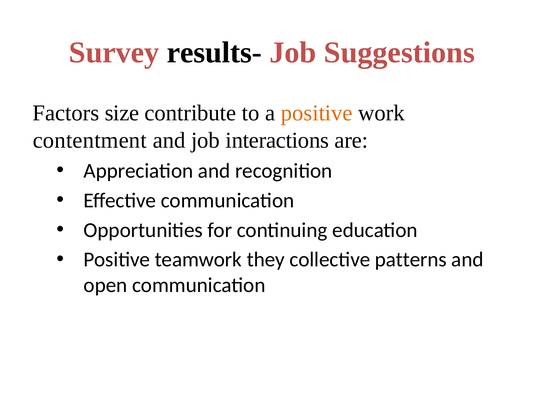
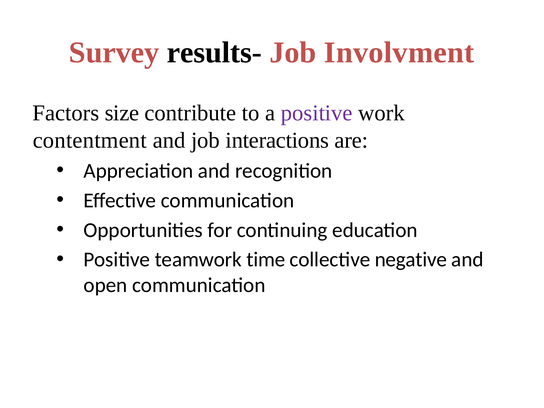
Suggestions: Suggestions -> Involvment (399, 52)
positive colour: orange -> purple (317, 113)
they: they -> time (266, 260)
patterns: patterns -> negative (411, 260)
